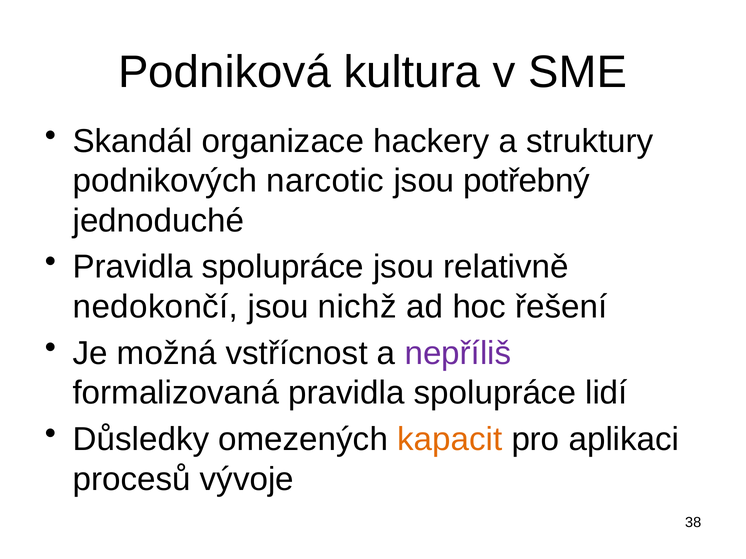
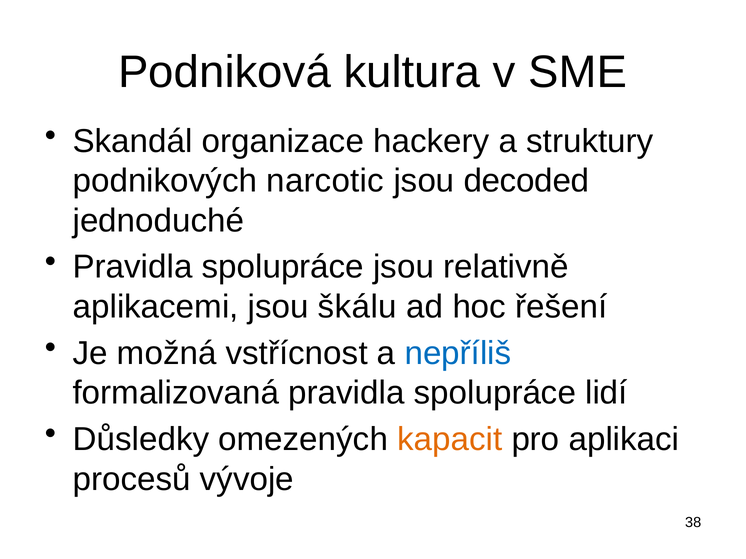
potřebný: potřebný -> decoded (526, 181)
nedokončí: nedokončí -> aplikacemi (156, 307)
nichž: nichž -> škálu (357, 307)
nepříliš colour: purple -> blue (458, 353)
